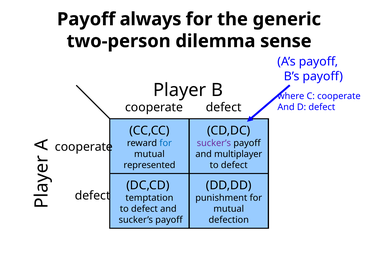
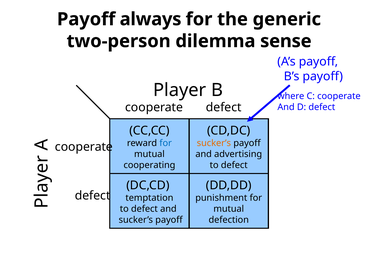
sucker’s colour: purple -> orange (214, 143)
multiplayer: multiplayer -> advertising (238, 154)
represented: represented -> cooperating (149, 165)
